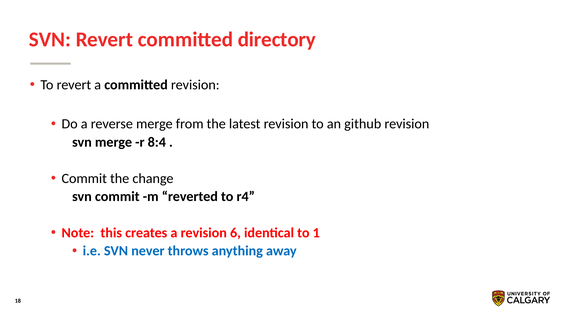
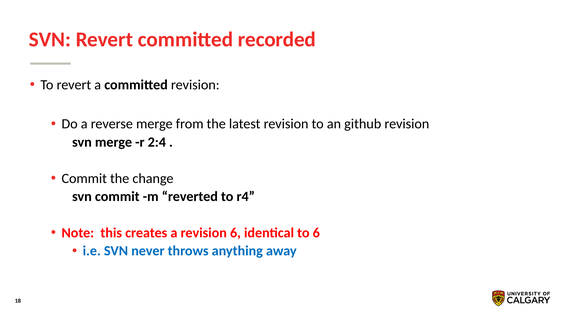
directory: directory -> recorded (277, 40)
8:4: 8:4 -> 2:4 (157, 142)
to 1: 1 -> 6 (316, 233)
